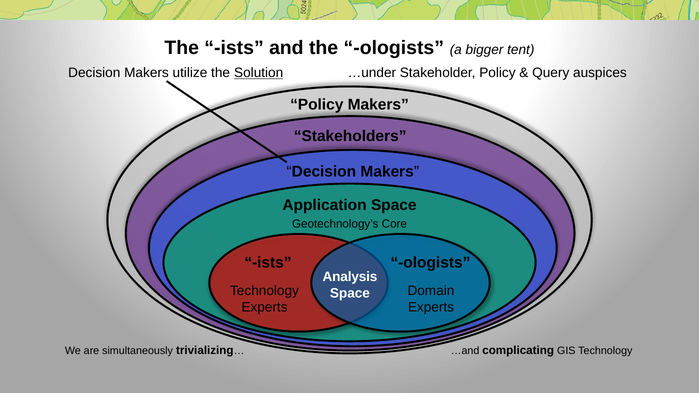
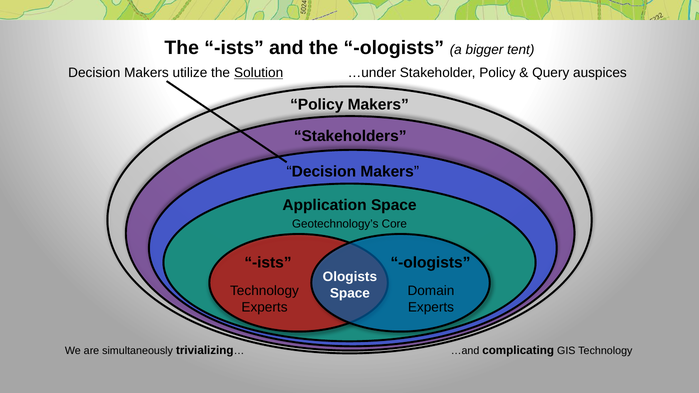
Analysis: Analysis -> Ologists (350, 277)
